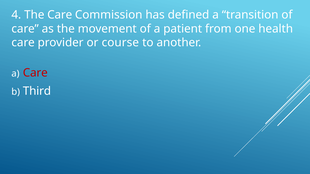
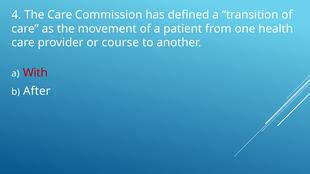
a Care: Care -> With (35, 73)
Third: Third -> After (37, 91)
